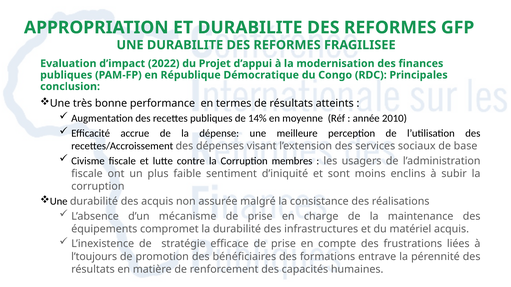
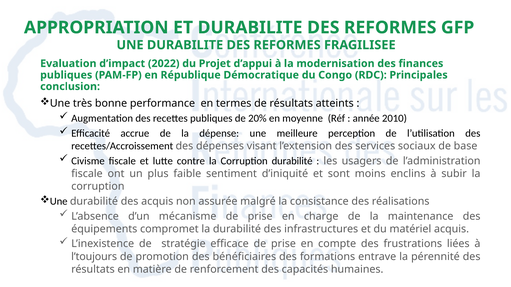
14%: 14% -> 20% (257, 119)
Corruption membres: membres -> durabilité (292, 161)
